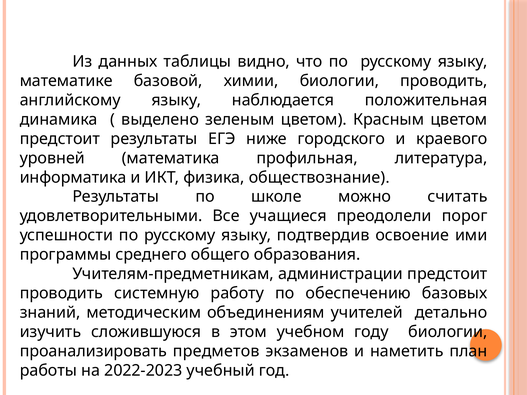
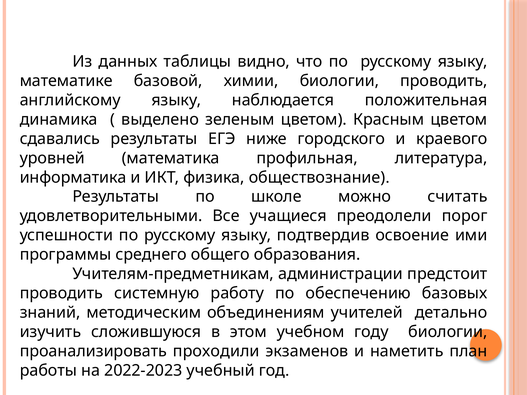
предстоит: предстоит -> сдавались (60, 139)
предметов: предметов -> проходили (216, 351)
